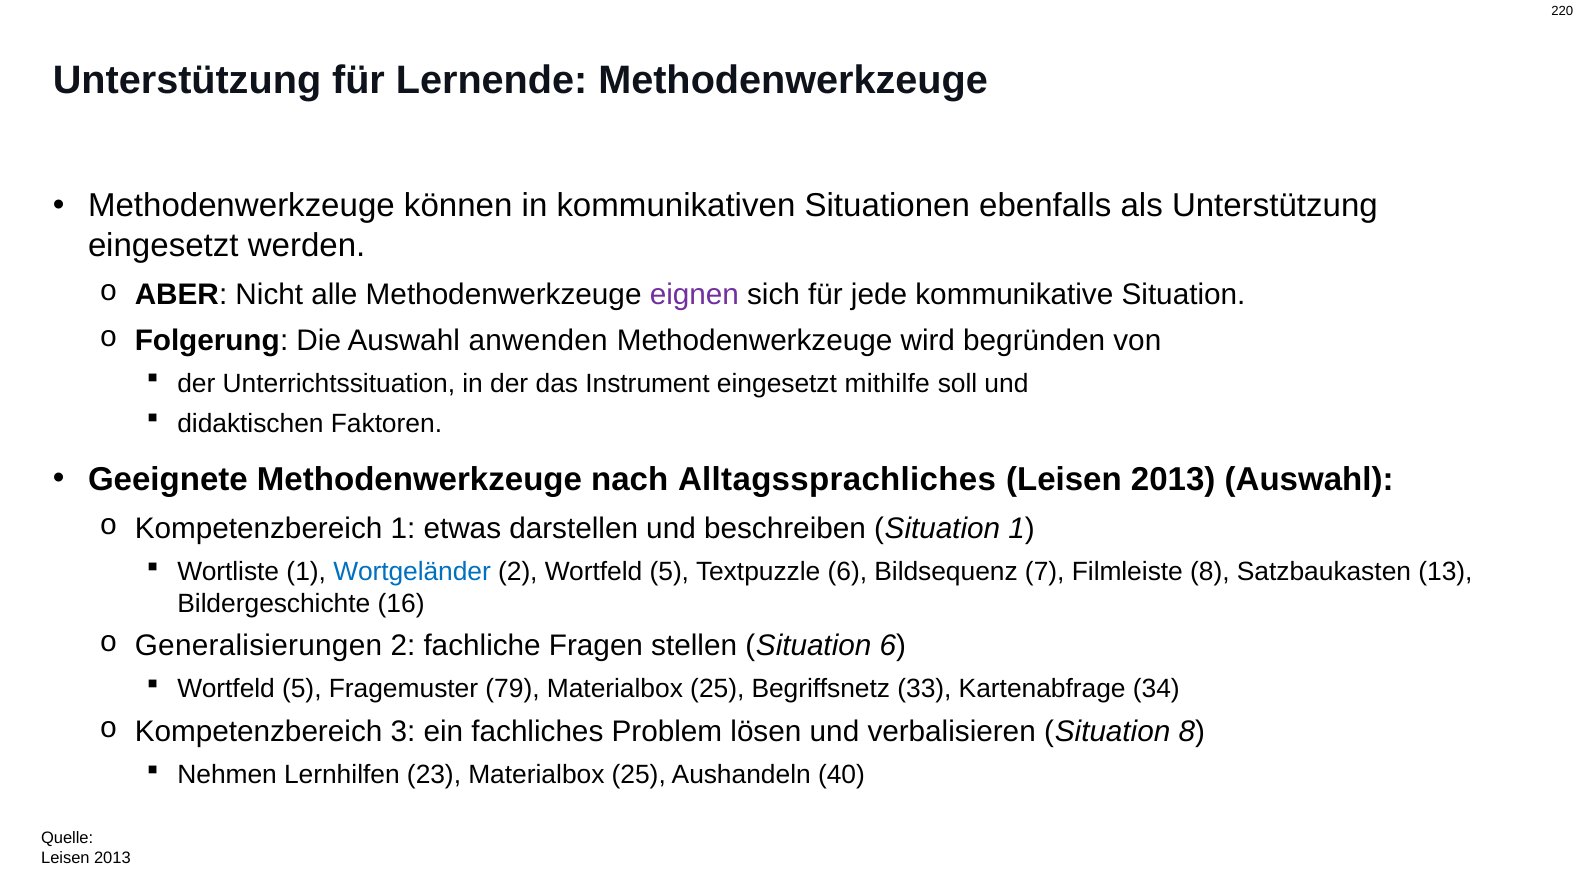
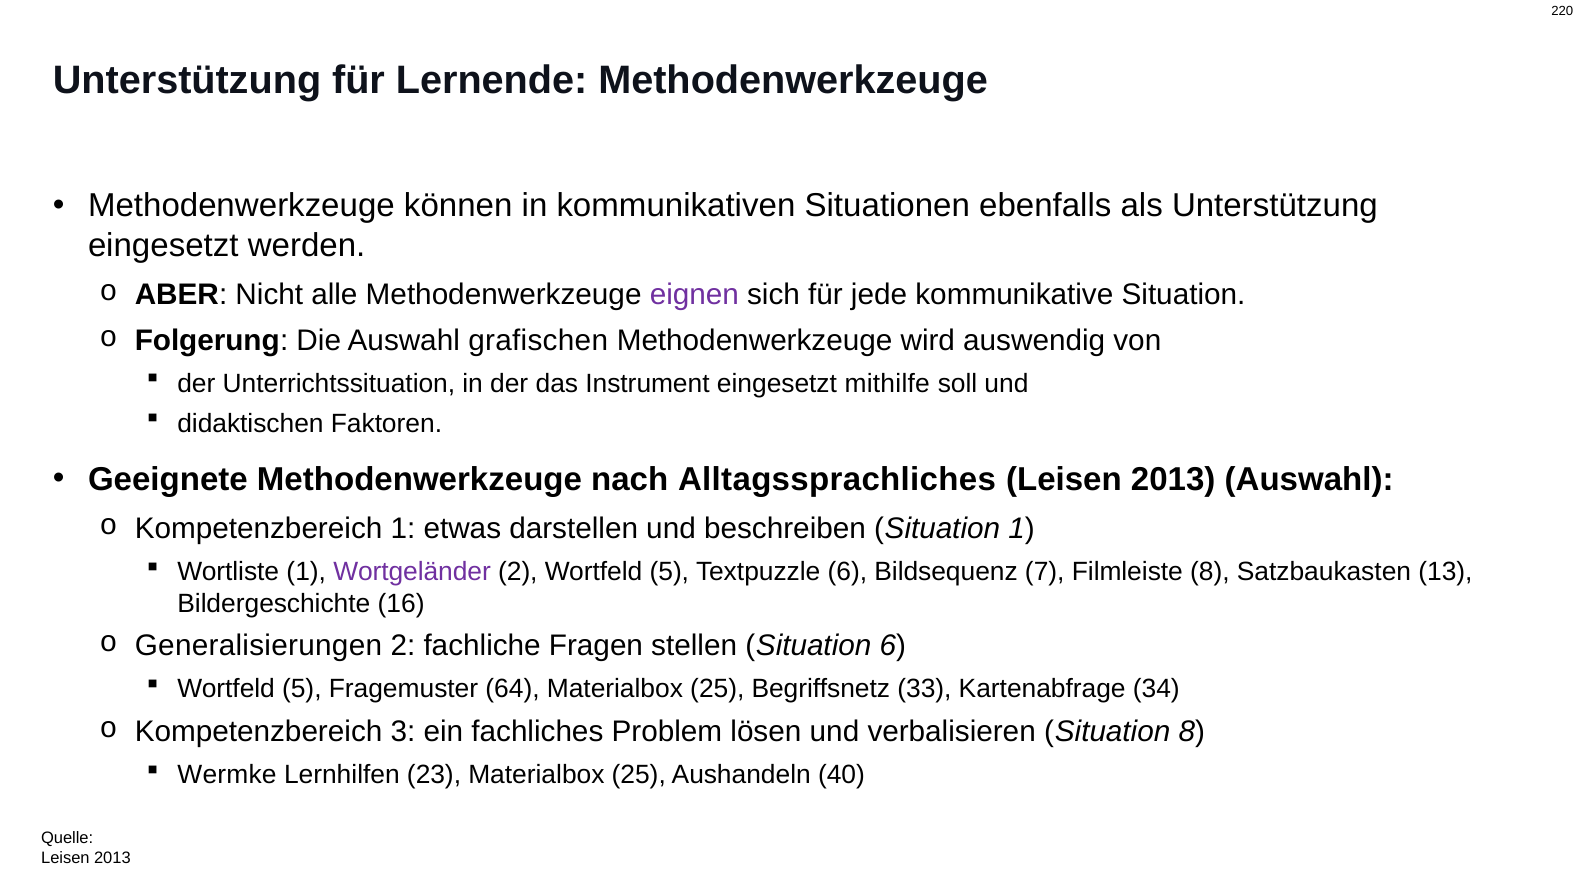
anwenden: anwenden -> grafischen (538, 340)
begründen: begründen -> auswendig (1034, 340)
Wortgeländer colour: blue -> purple (412, 572)
79: 79 -> 64 (513, 689)
Nehmen: Nehmen -> Wermke (227, 774)
